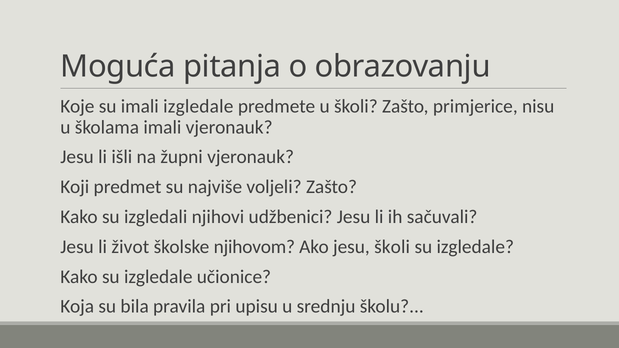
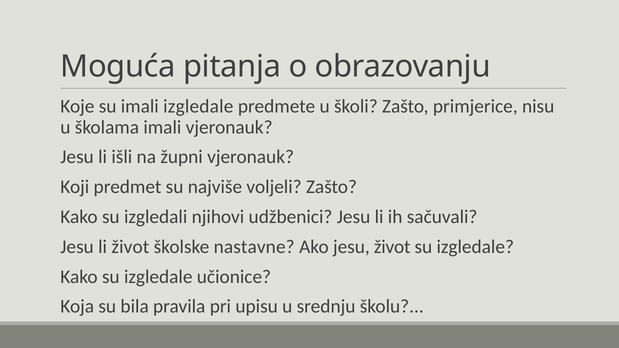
njihovom: njihovom -> nastavne (254, 247)
jesu školi: školi -> život (392, 247)
